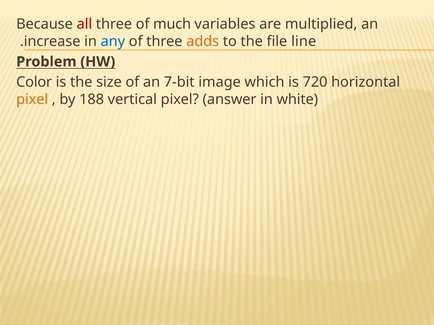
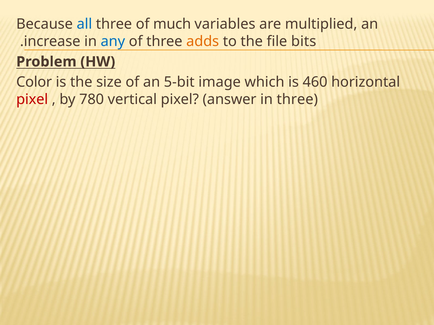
all colour: red -> blue (84, 24)
line: line -> bits (304, 42)
7-bit: 7-bit -> 5-bit (179, 82)
720: 720 -> 460 (315, 82)
pixel colour: orange -> red (32, 99)
188: 188 -> 780 (92, 99)
in white: white -> three (297, 99)
